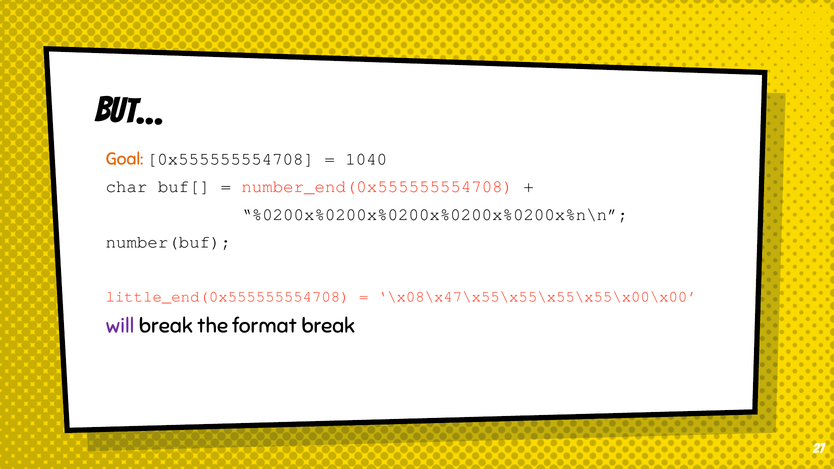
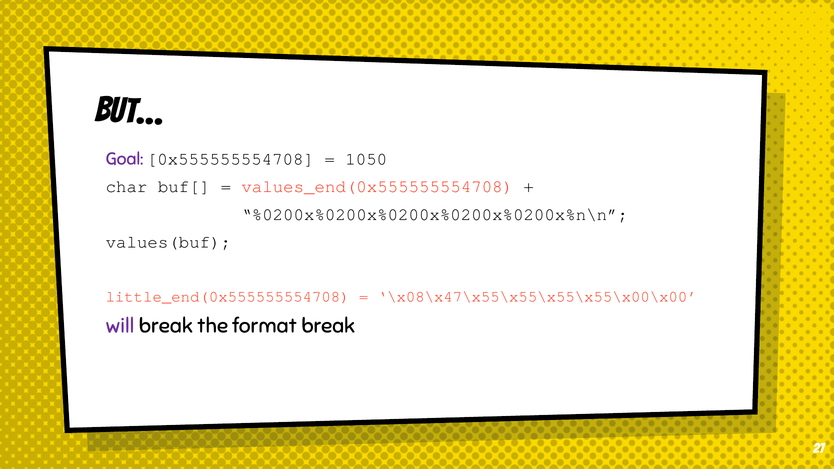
Goal colour: orange -> purple (124, 159)
1040: 1040 -> 1050 (366, 159)
number_end(0x555555554708: number_end(0x555555554708 -> values_end(0x555555554708 (377, 187)
number(buf: number(buf -> values(buf (168, 242)
